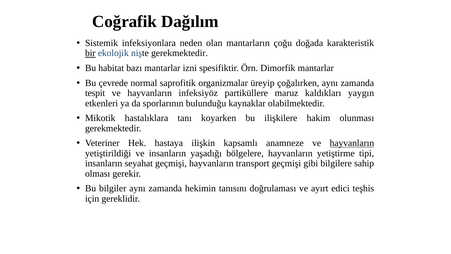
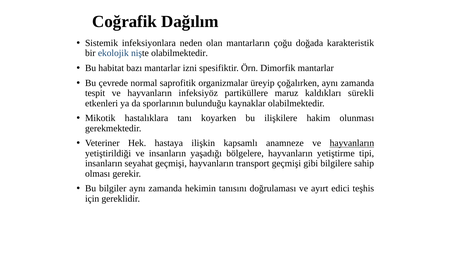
bir underline: present -> none (90, 53)
nişte gerekmektedir: gerekmektedir -> olabilmektedir (180, 53)
yaygın: yaygın -> sürekli (361, 93)
